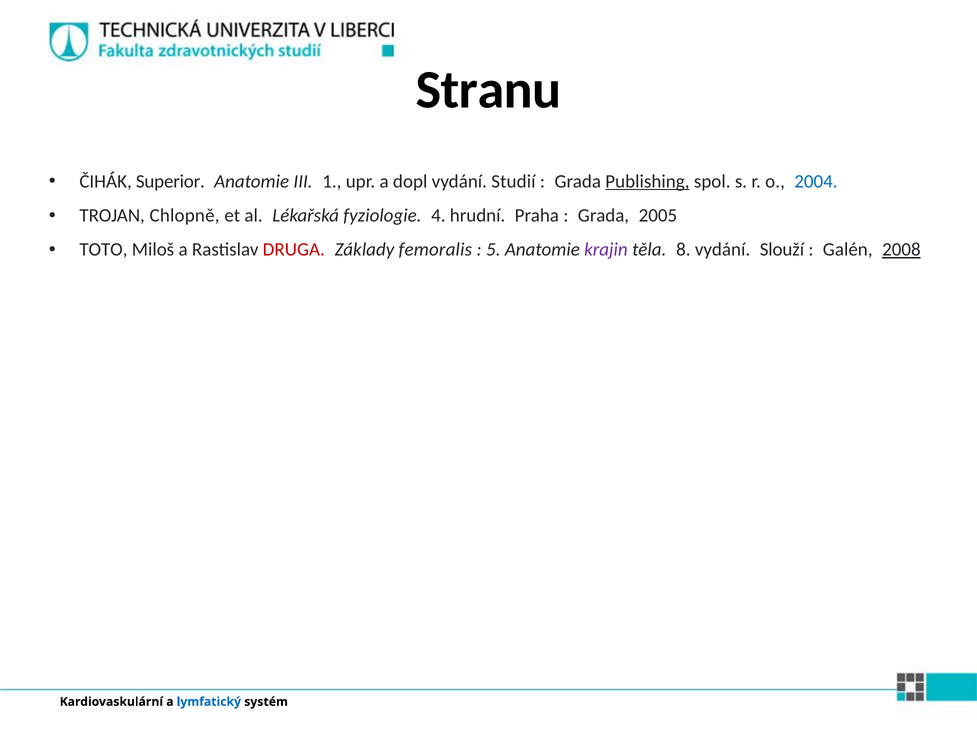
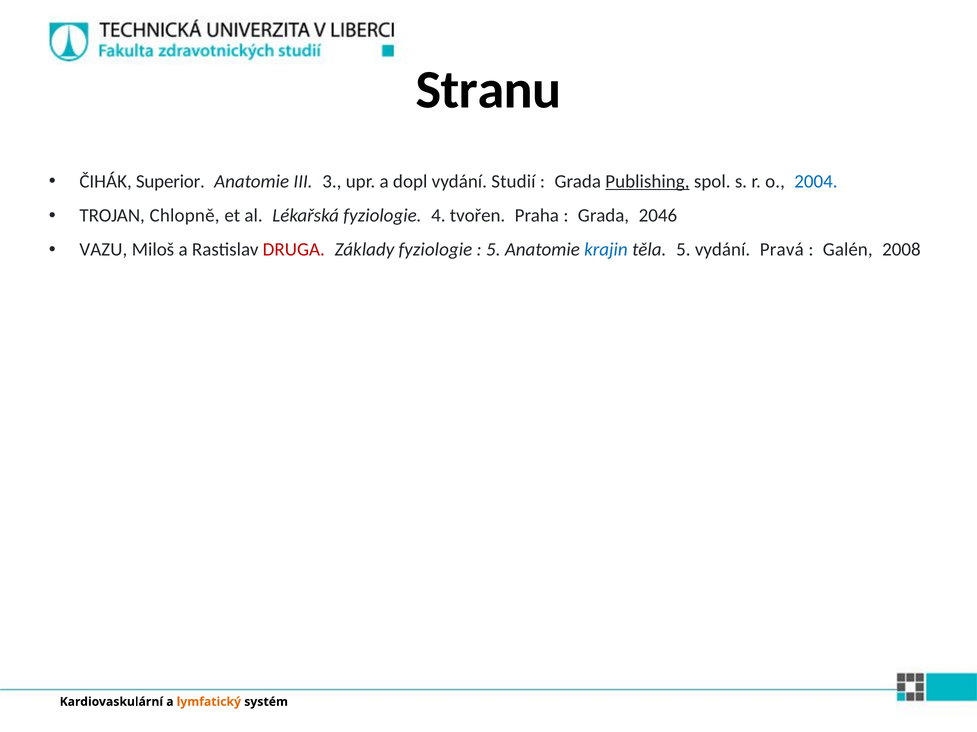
1: 1 -> 3 (332, 182)
hrudní: hrudní -> tvořen (478, 216)
2005: 2005 -> 2046 (658, 216)
TOTO: TOTO -> VAZU (103, 250)
Základy femoralis: femoralis -> fyziologie (435, 250)
krajin colour: purple -> blue (606, 250)
těla 8: 8 -> 5 (683, 250)
Slouží: Slouží -> Pravá (782, 250)
2008 underline: present -> none (901, 250)
lymfatický colour: blue -> orange (209, 702)
